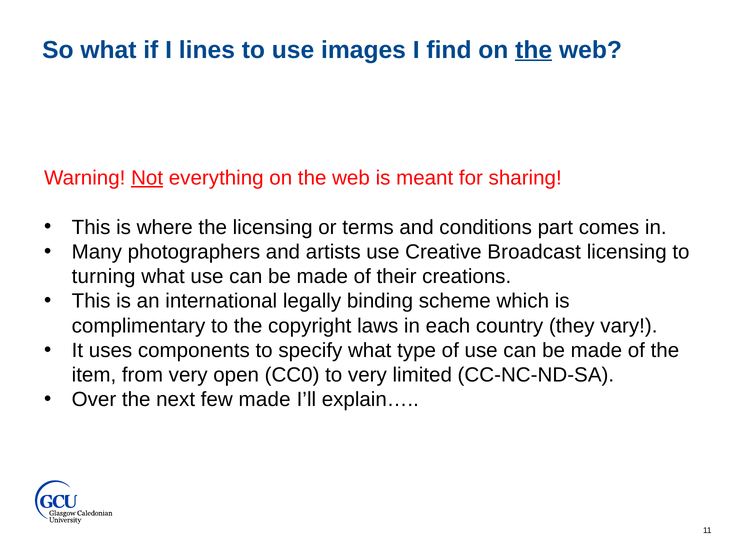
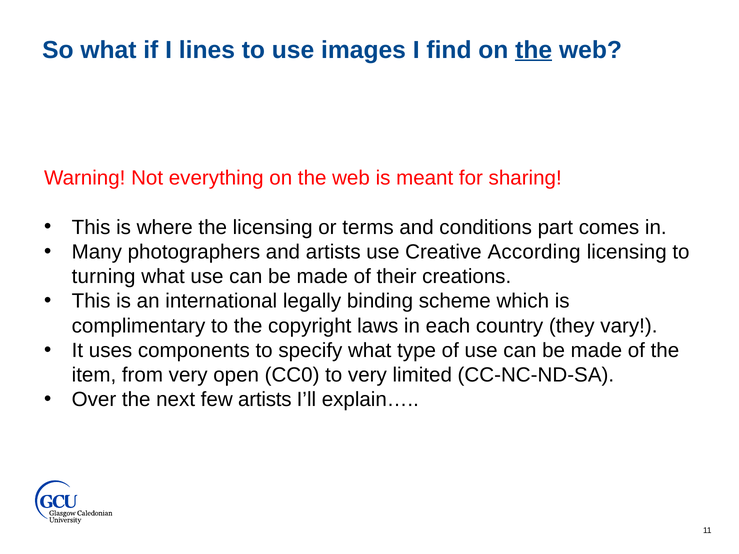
Not underline: present -> none (147, 178)
Broadcast: Broadcast -> According (534, 252)
few made: made -> artists (265, 400)
